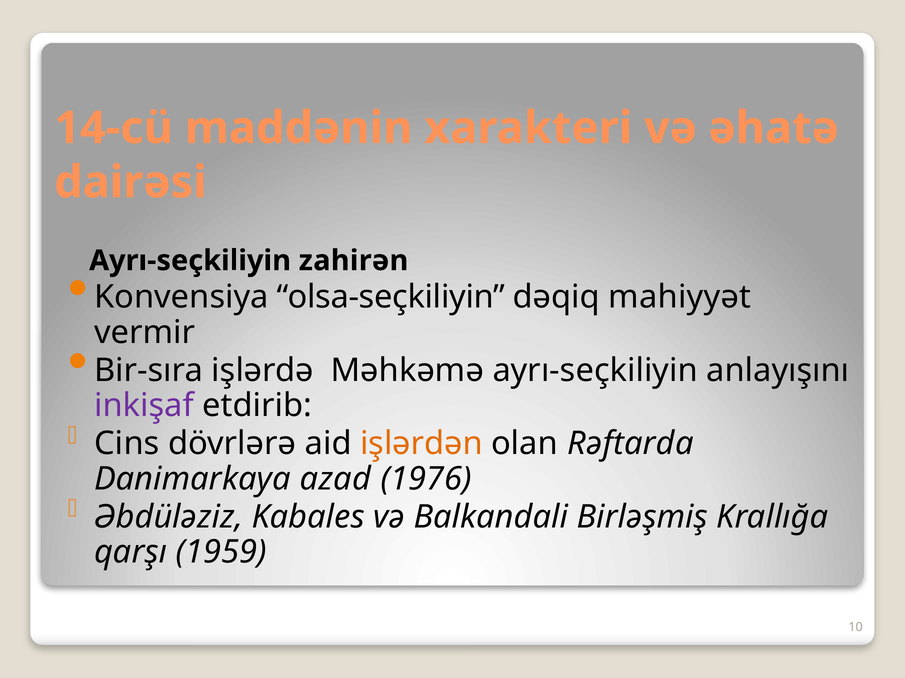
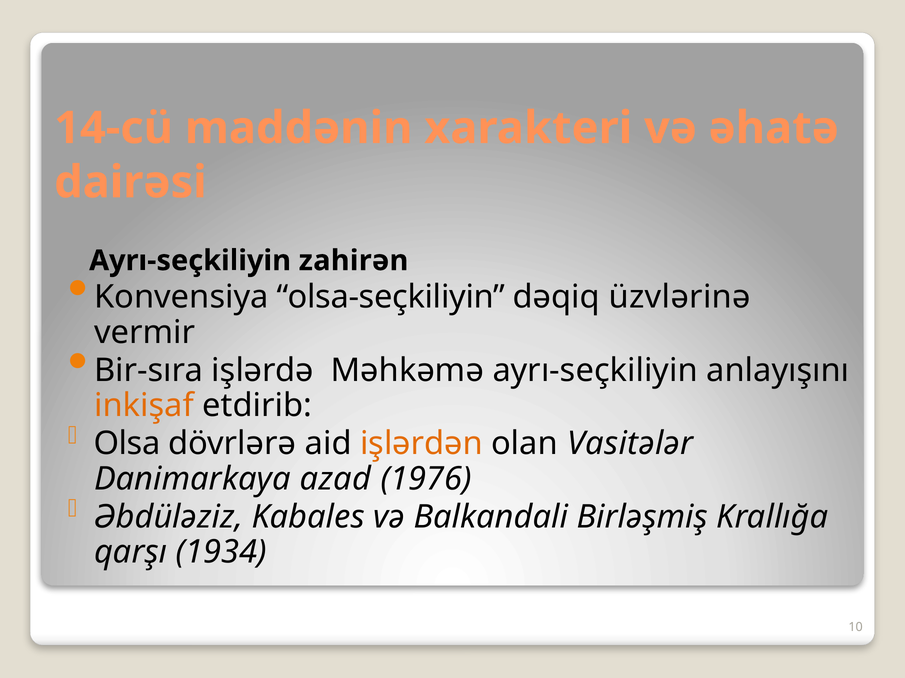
mahiyyət: mahiyyət -> üzvlərinə (680, 297)
inkişaf colour: purple -> orange (144, 406)
Cins: Cins -> Olsa (127, 444)
Rəftarda: Rəftarda -> Vasitələr (630, 444)
1959: 1959 -> 1934 (221, 553)
